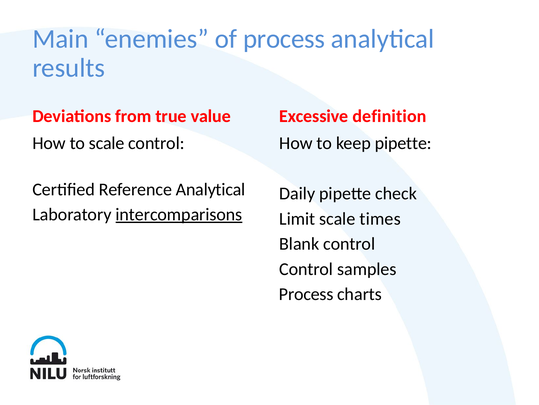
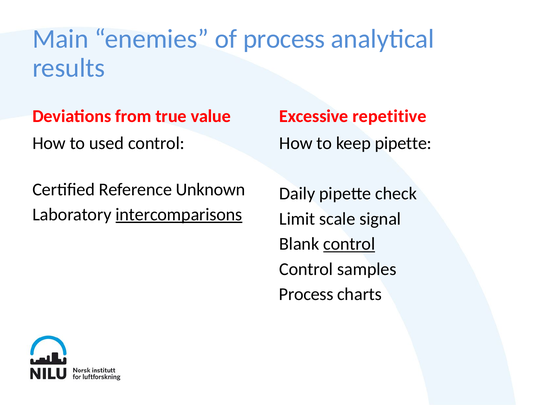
definition: definition -> repetitive (390, 116)
to scale: scale -> used (107, 143)
Reference Analytical: Analytical -> Unknown (211, 189)
times: times -> signal (380, 218)
control underline: none -> present (349, 244)
